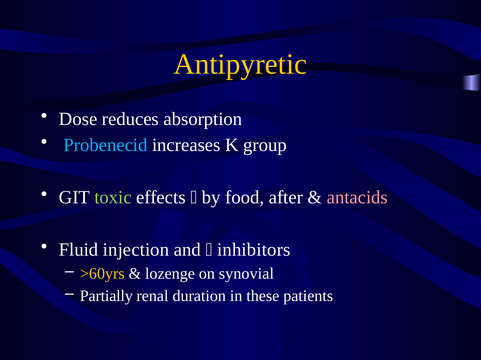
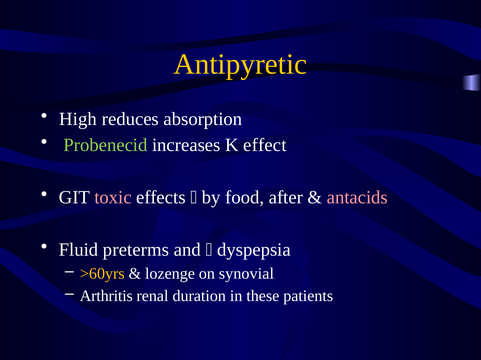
Dose: Dose -> High (78, 119)
Probenecid colour: light blue -> light green (106, 145)
group: group -> effect (265, 145)
toxic colour: light green -> pink (113, 198)
injection: injection -> preterms (136, 250)
inhibitors: inhibitors -> dyspepsia (254, 250)
Partially: Partially -> Arthritis (106, 297)
